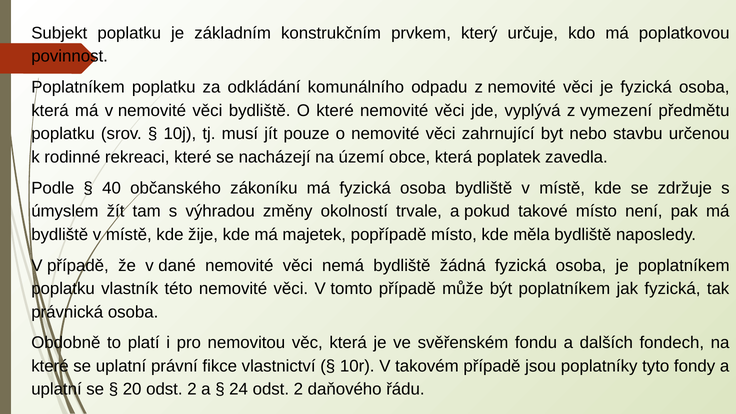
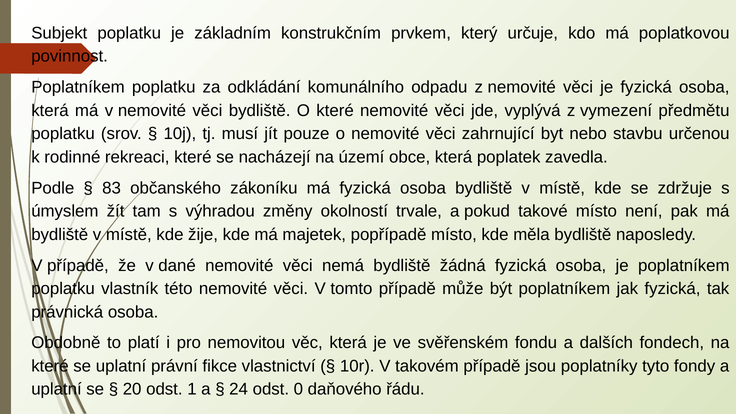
40: 40 -> 83 (112, 188)
20 odst 2: 2 -> 1 (192, 389)
24 odst 2: 2 -> 0 (298, 389)
